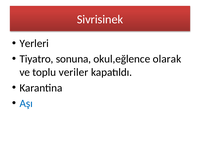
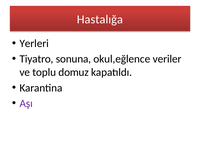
Sivrisinek: Sivrisinek -> Hastalığa (100, 19)
olarak: olarak -> veriler (167, 59)
veriler: veriler -> domuz (74, 72)
Aşı colour: blue -> purple (26, 103)
